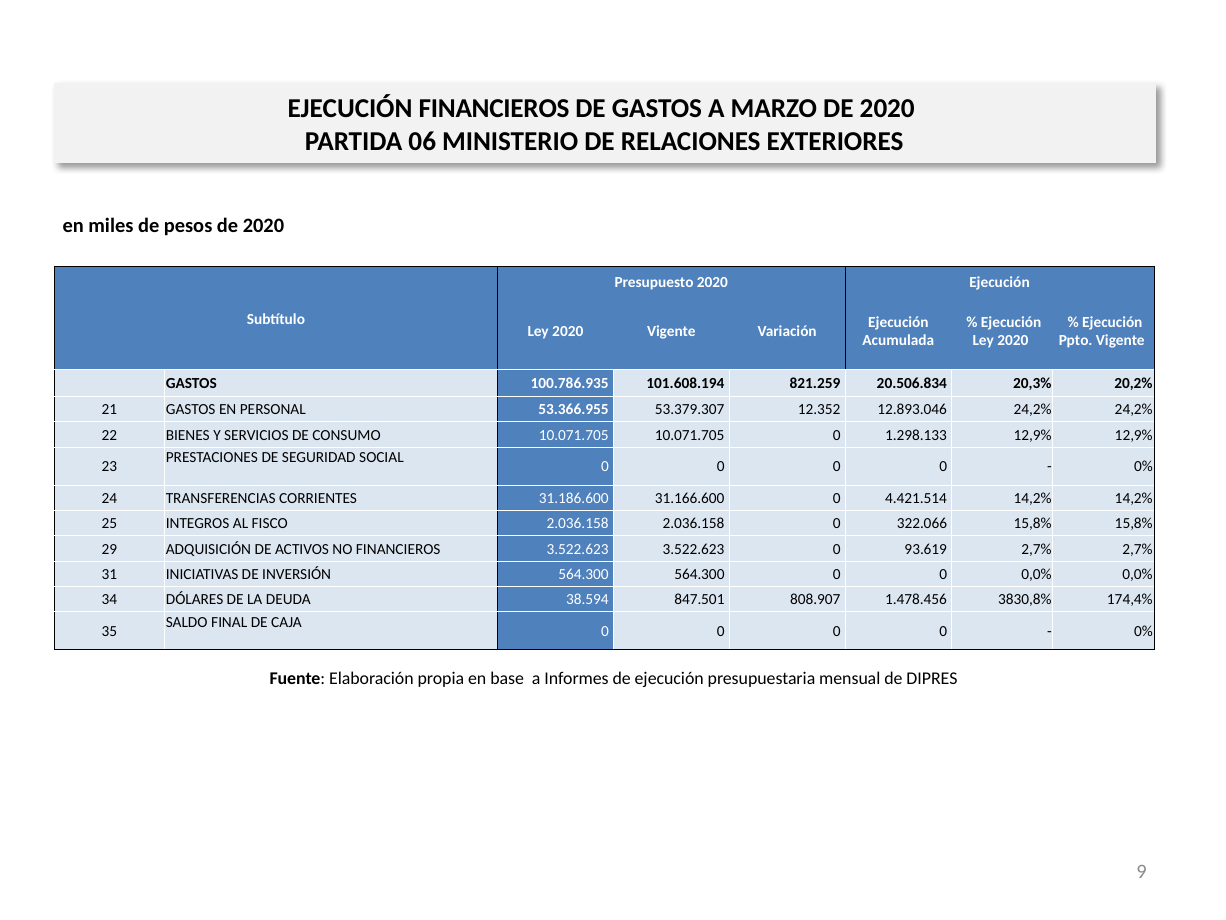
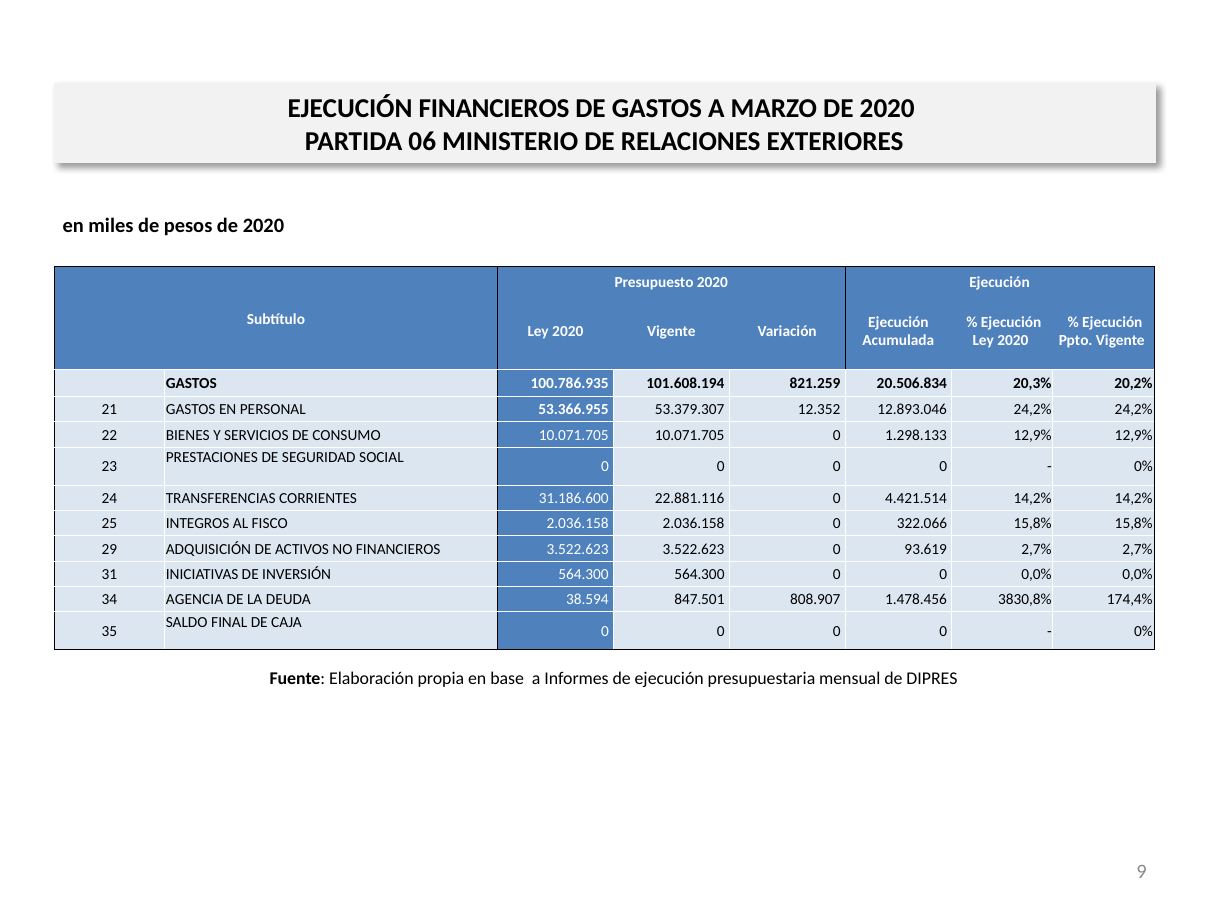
31.166.600: 31.166.600 -> 22.881.116 (690, 498)
DÓLARES: DÓLARES -> AGENCIA (195, 599)
